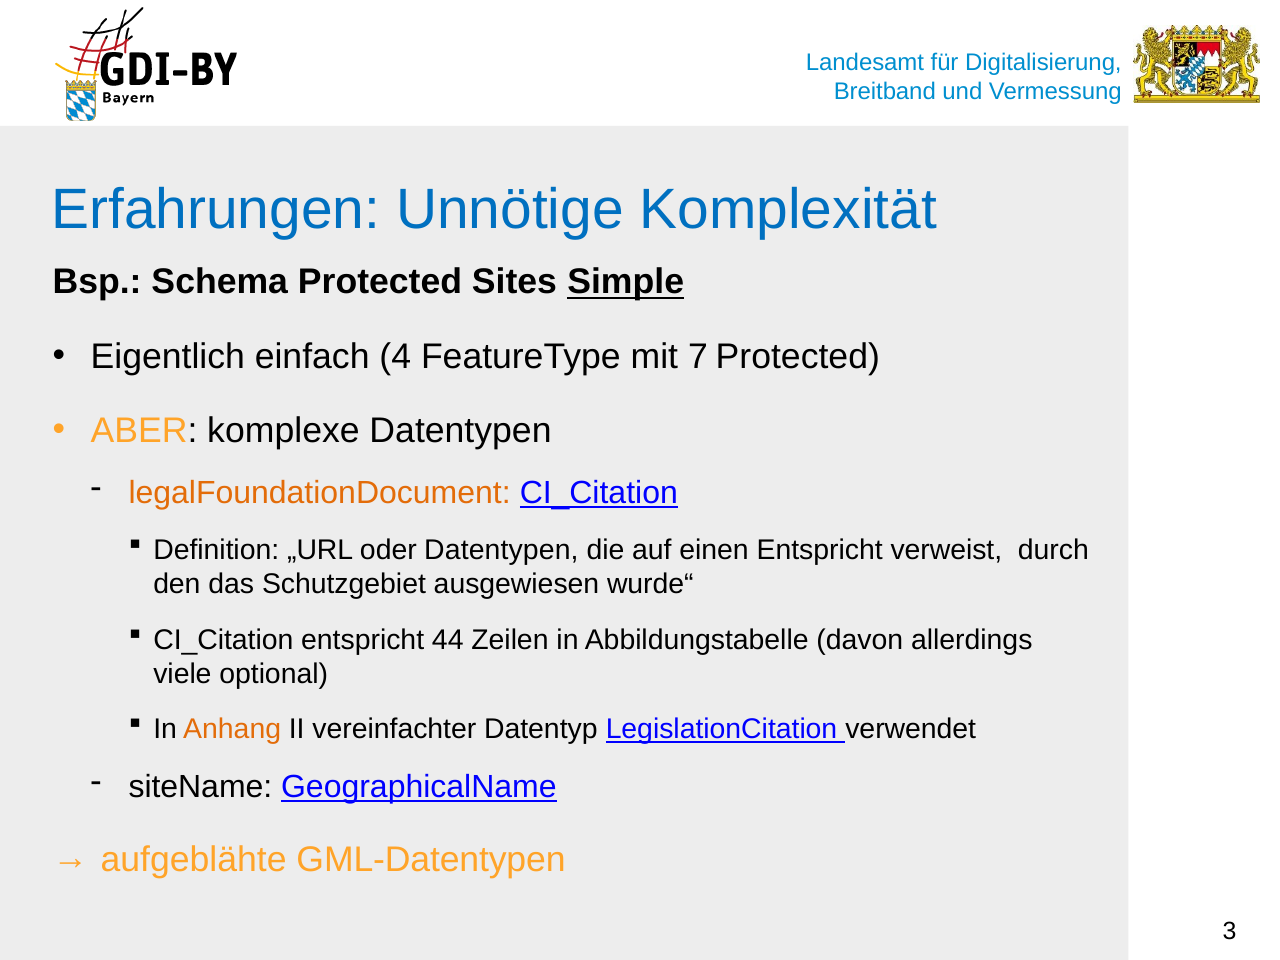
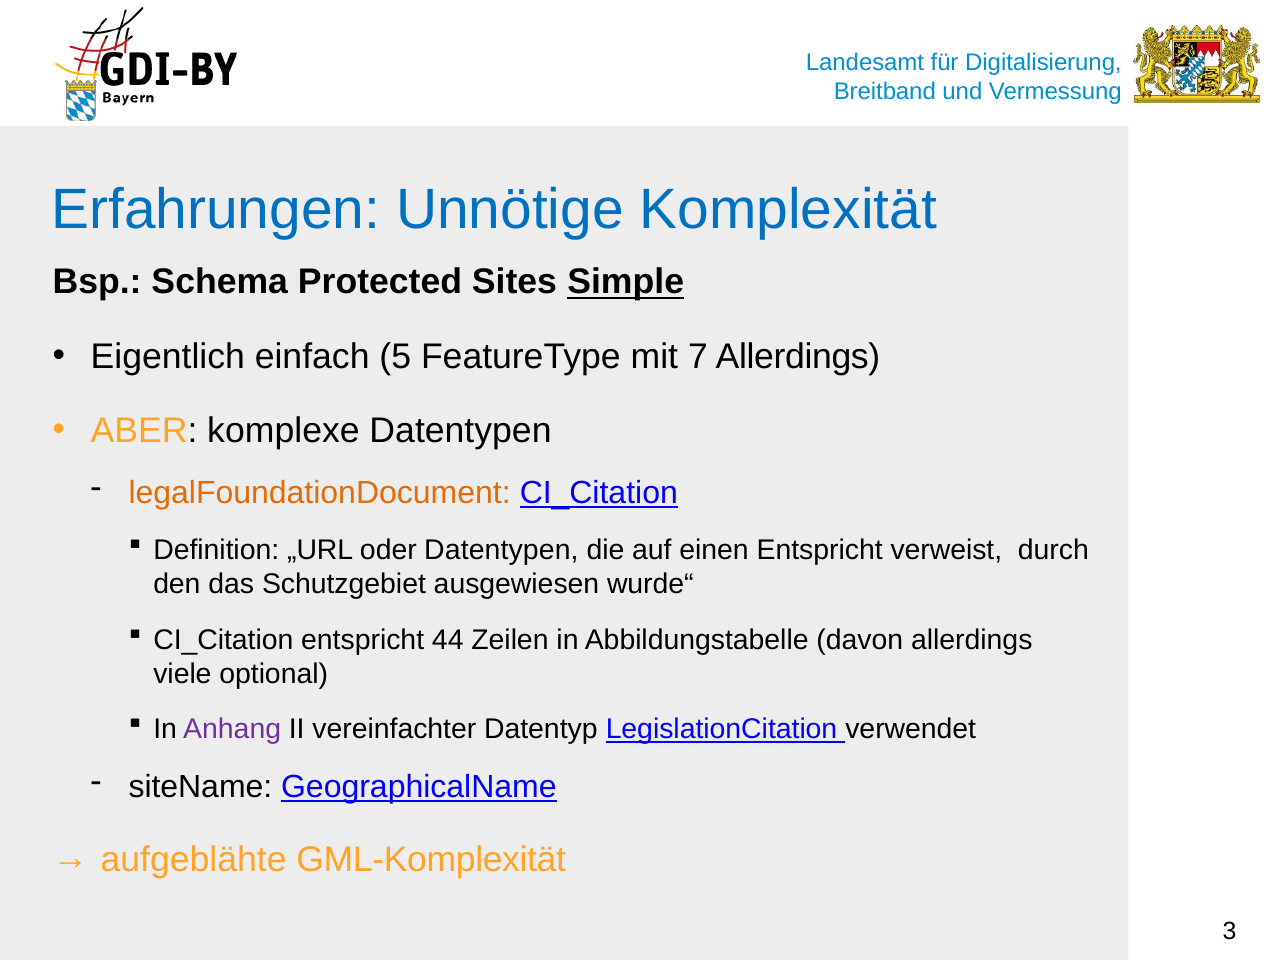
4: 4 -> 5 (395, 357)
7 Protected: Protected -> Allerdings (798, 357)
Anhang colour: orange -> purple (232, 729)
GML-Datentypen: GML-Datentypen -> GML-Komplexität (431, 860)
